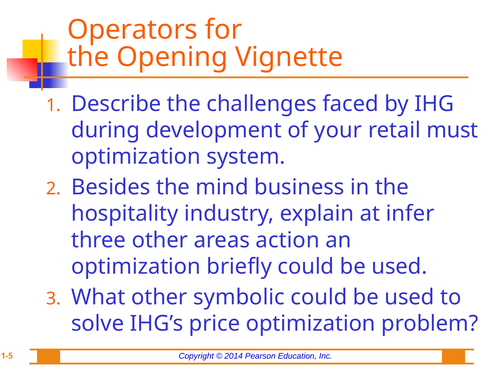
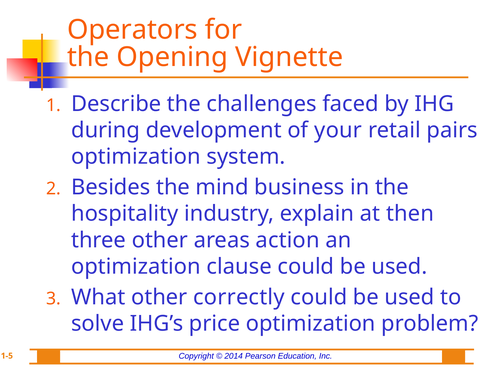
must: must -> pairs (452, 130)
infer: infer -> then (410, 213)
briefly: briefly -> clause (239, 266)
symbolic: symbolic -> correctly (239, 297)
